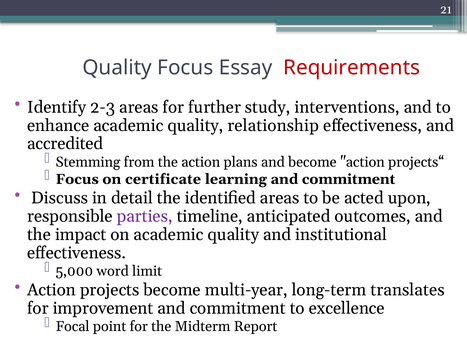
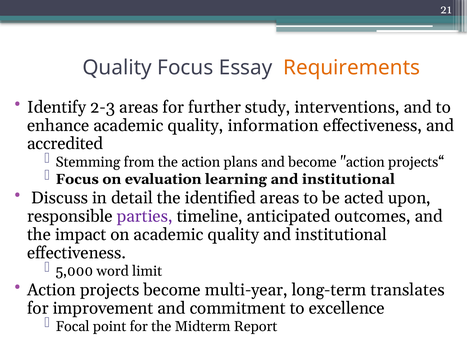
Requirements colour: red -> orange (352, 68)
relationship: relationship -> information (273, 125)
certificate: certificate -> evaluation (163, 179)
learning and commitment: commitment -> institutional (348, 179)
